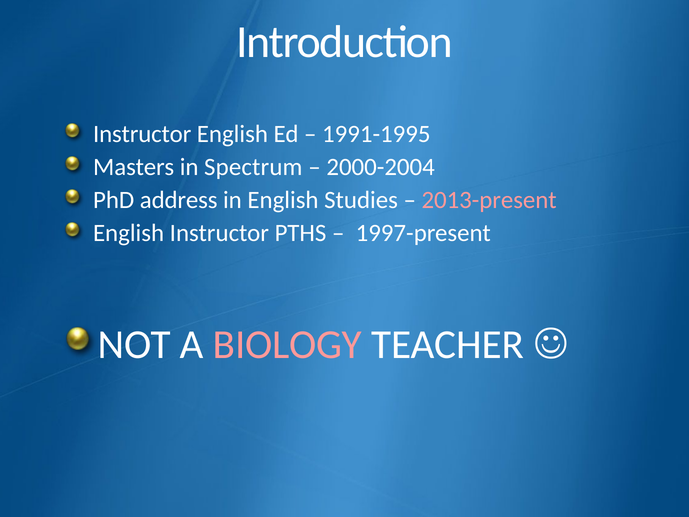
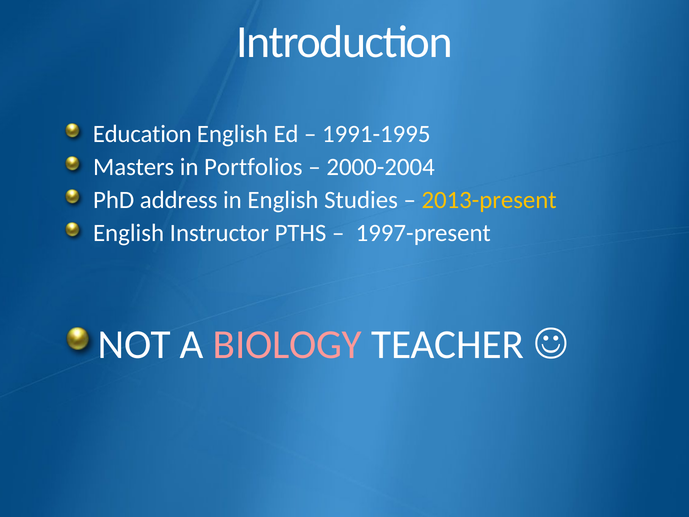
Instructor: Instructor -> Education (142, 134)
Spectrum: Spectrum -> Portfolios (253, 167)
2013-present colour: pink -> yellow (489, 200)
